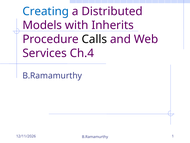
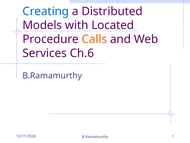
Inherits: Inherits -> Located (113, 25)
Calls colour: black -> orange (94, 39)
Ch.4: Ch.4 -> Ch.6 (82, 53)
